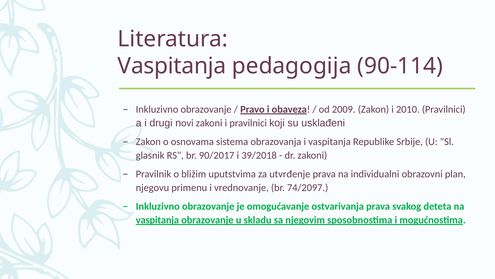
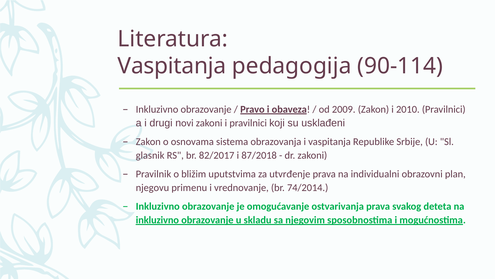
90/2017: 90/2017 -> 82/2017 (217, 155)
39/2018: 39/2018 -> 87/2018 (259, 155)
74/2097: 74/2097 -> 74/2014 (308, 187)
vaspitanja: vaspitanja -> inkluzivno (157, 220)
